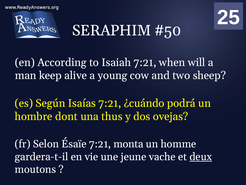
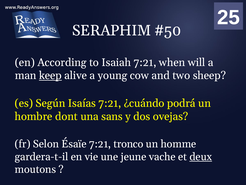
keep underline: none -> present (50, 75)
thus: thus -> sans (112, 116)
monta: monta -> tronco (128, 144)
